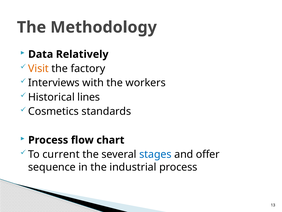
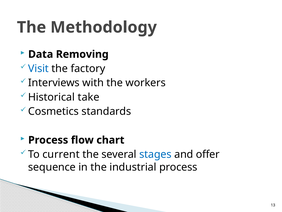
Relatively: Relatively -> Removing (82, 54)
Visit colour: orange -> blue (38, 68)
lines: lines -> take (89, 97)
